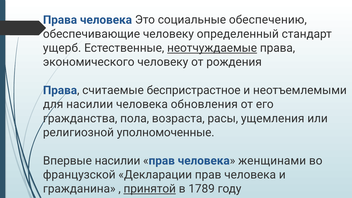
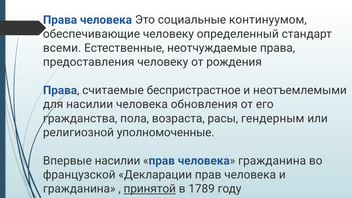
обеспечению: обеспечению -> континуумом (268, 20)
ущерб: ущерб -> всеми (62, 48)
неотчуждаемые underline: present -> none (212, 48)
экономического: экономического -> предоставления (89, 62)
ущемления: ущемления -> гендерным (273, 118)
человека женщинами: женщинами -> гражданина (272, 161)
